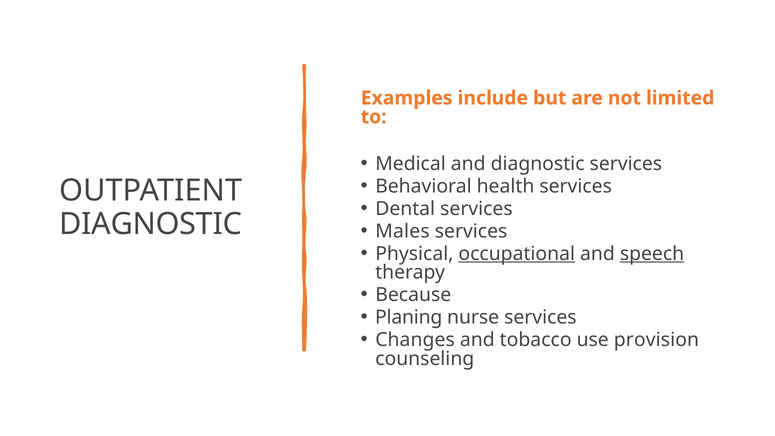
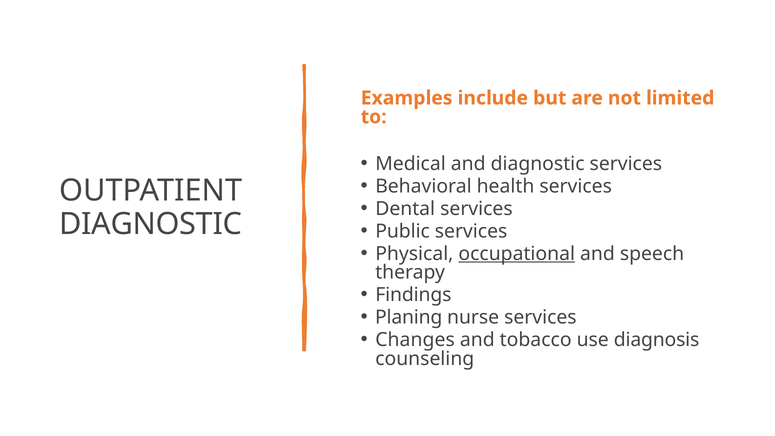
Males: Males -> Public (403, 231)
speech underline: present -> none (652, 254)
Because: Because -> Findings (413, 295)
provision: provision -> diagnosis (657, 340)
